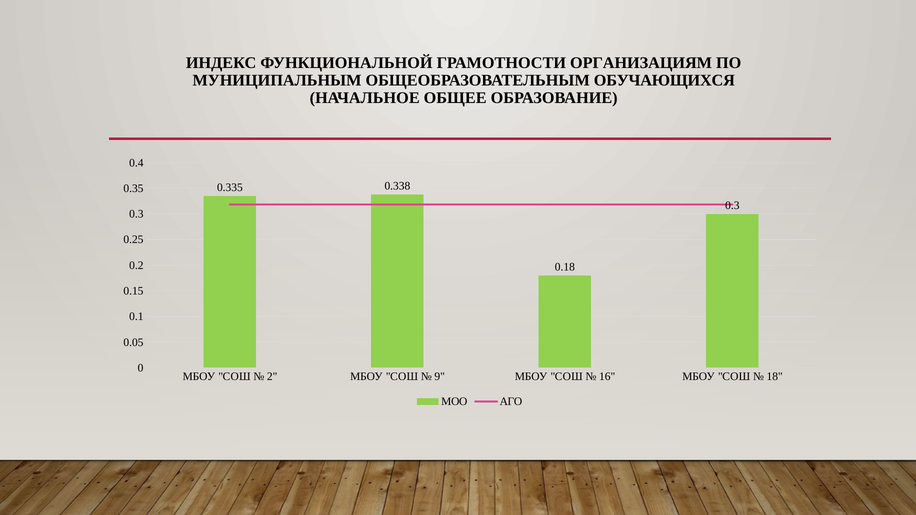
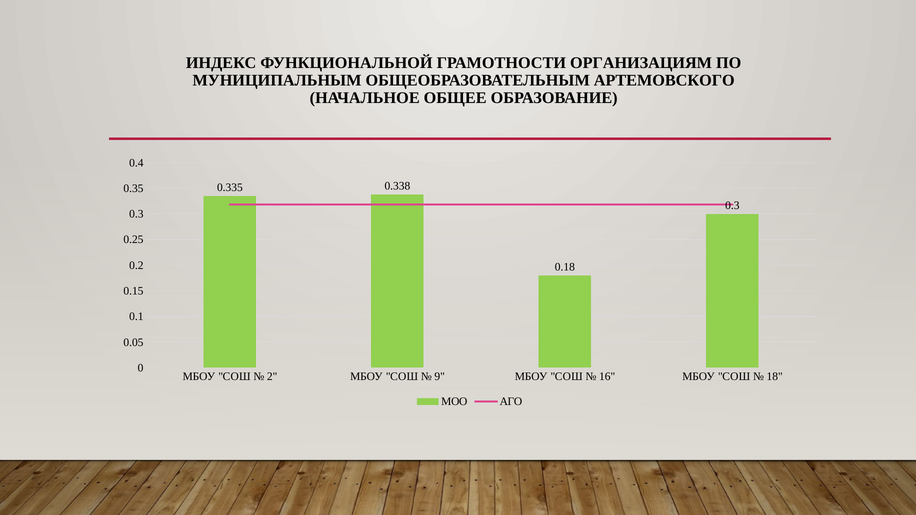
ОБУЧАЮЩИХСЯ: ОБУЧАЮЩИХСЯ -> АРТЕМОВСКОГО (664, 80)
